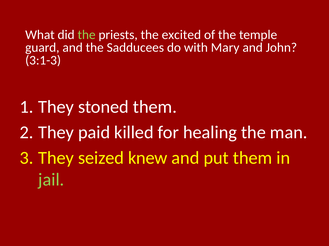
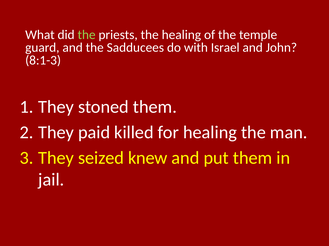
the excited: excited -> healing (181, 35)
Mary: Mary -> Israel (225, 48)
3:1-3: 3:1-3 -> 8:1-3 (43, 60)
jail colour: light green -> white (51, 180)
